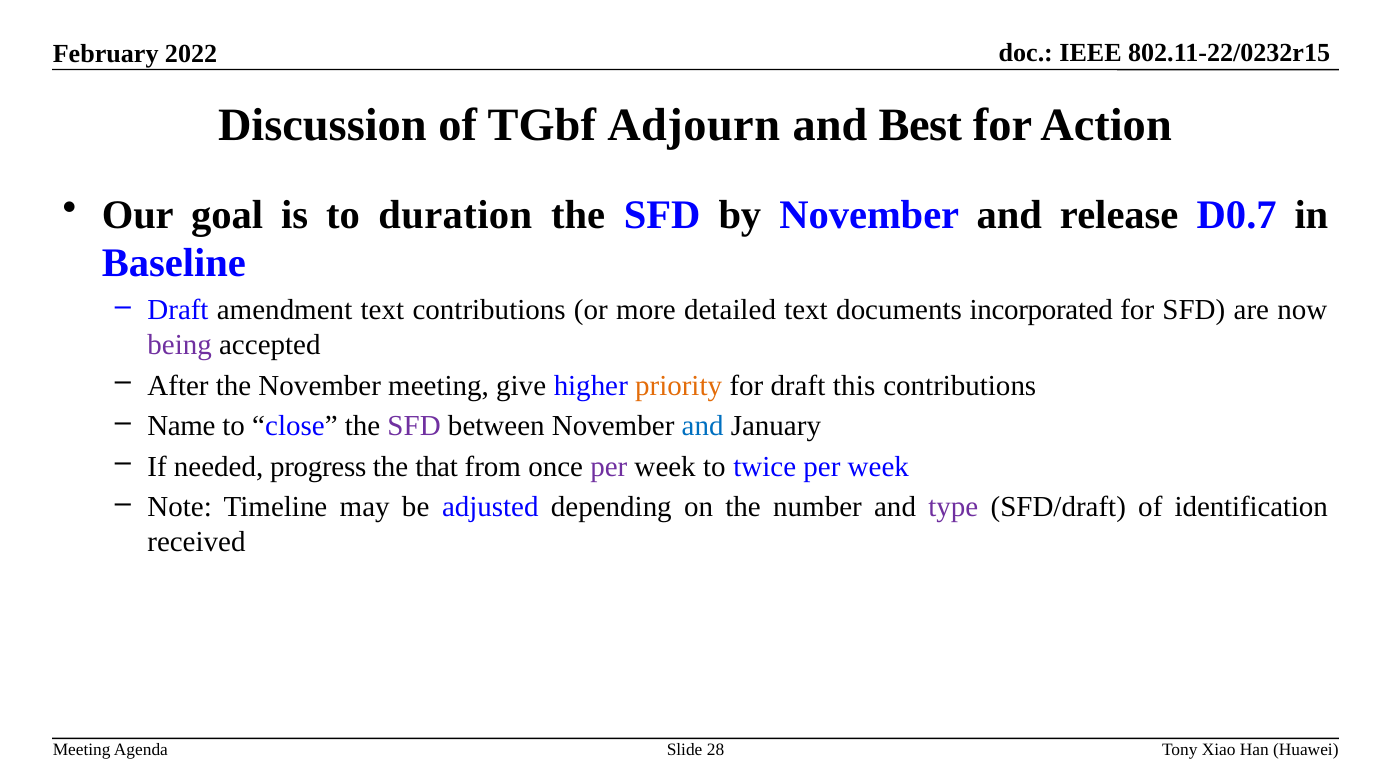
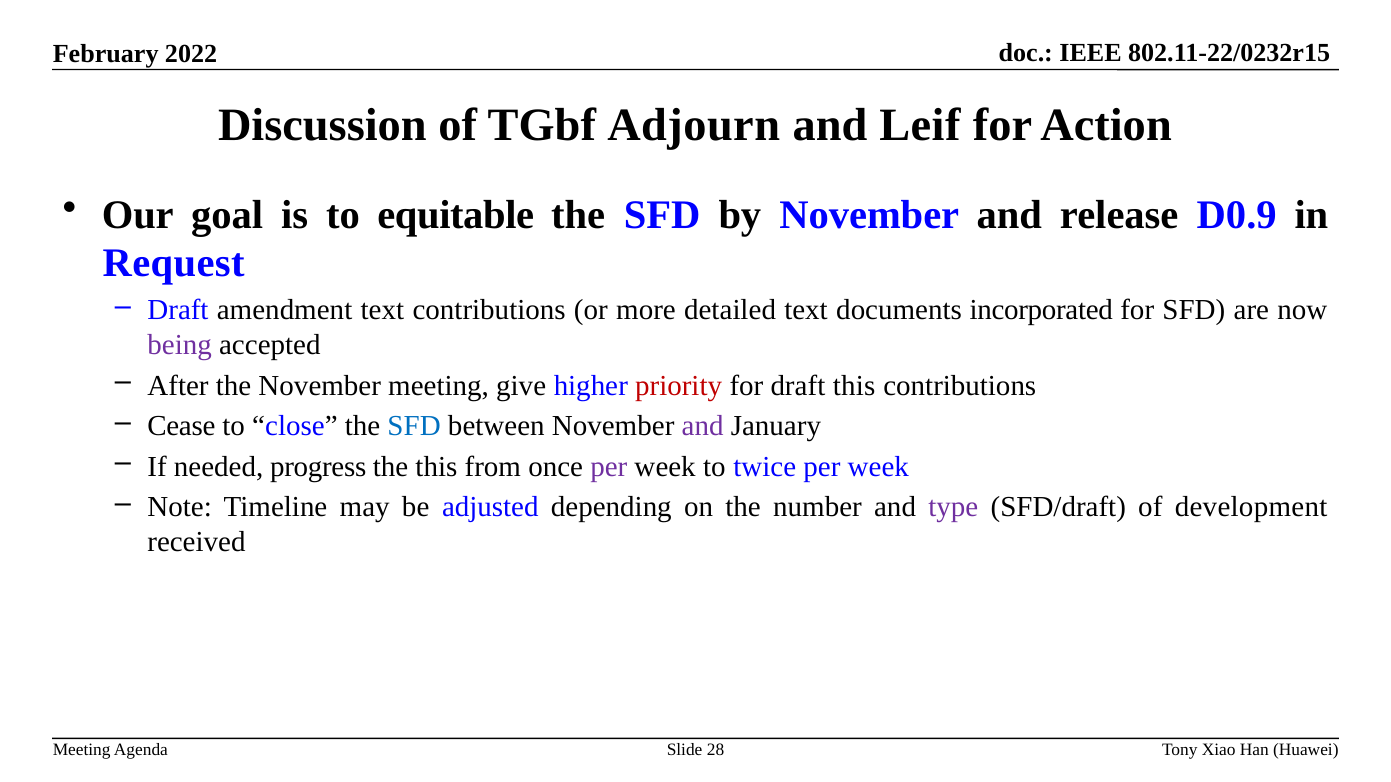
Best: Best -> Leif (920, 125)
duration: duration -> equitable (456, 215)
D0.7: D0.7 -> D0.9 (1237, 215)
Baseline: Baseline -> Request (174, 264)
priority colour: orange -> red (679, 386)
Name: Name -> Cease (181, 426)
SFD colour: purple -> blue (414, 426)
and colour: blue -> purple (703, 426)
the that: that -> this (436, 467)
identification: identification -> development (1251, 508)
